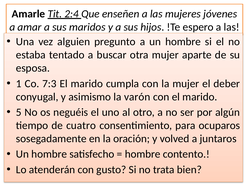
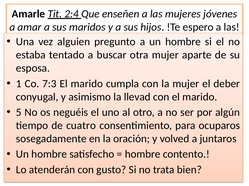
varón: varón -> llevad (137, 97)
